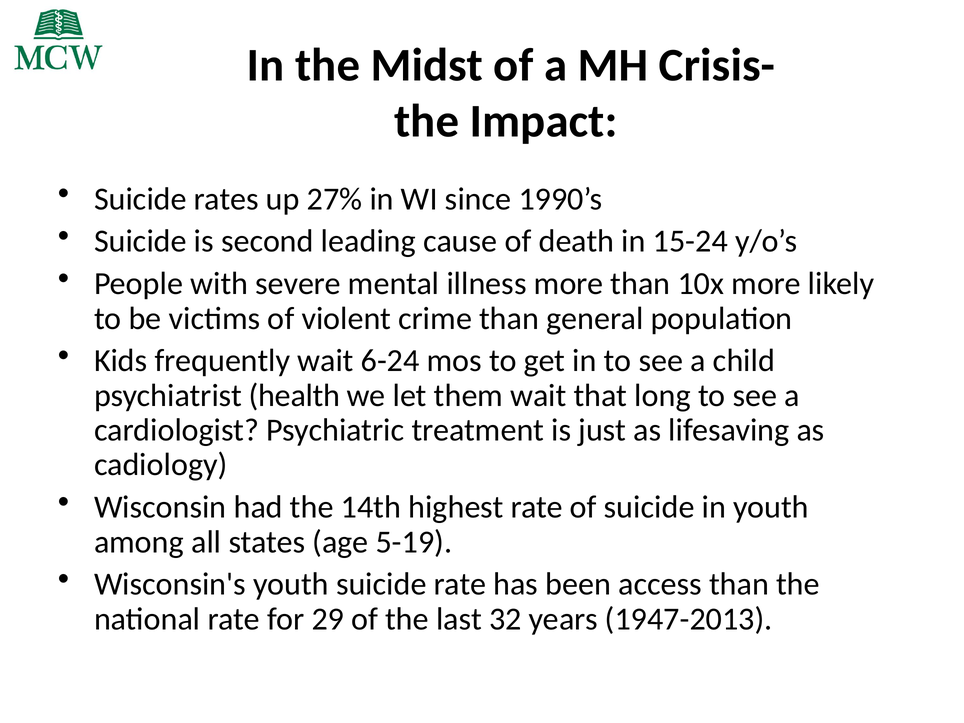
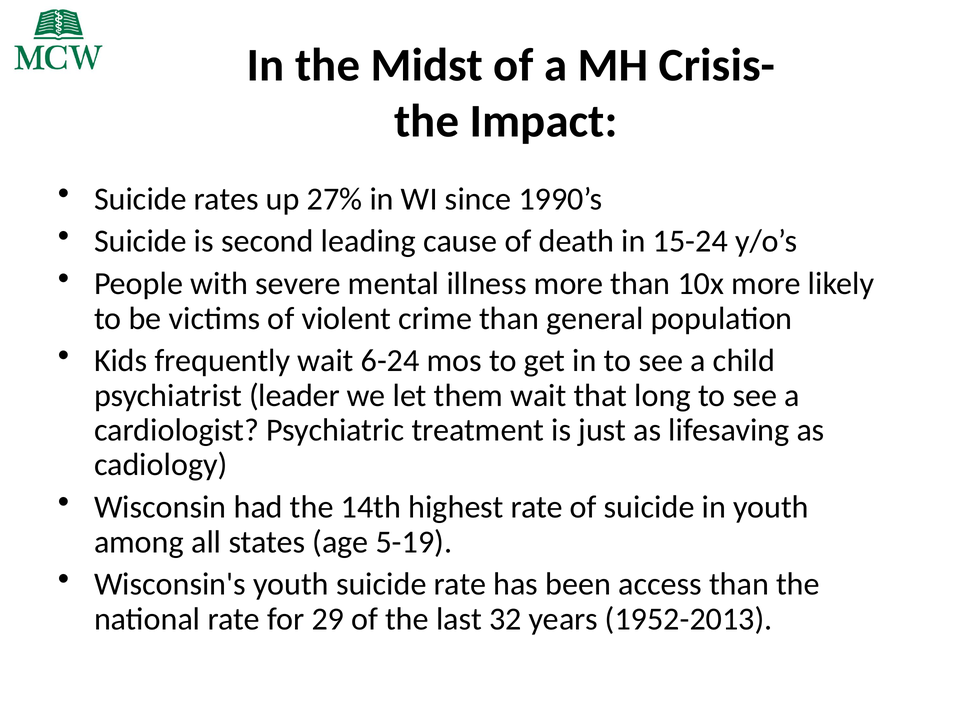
health: health -> leader (294, 395)
1947-2013: 1947-2013 -> 1952-2013 (689, 619)
